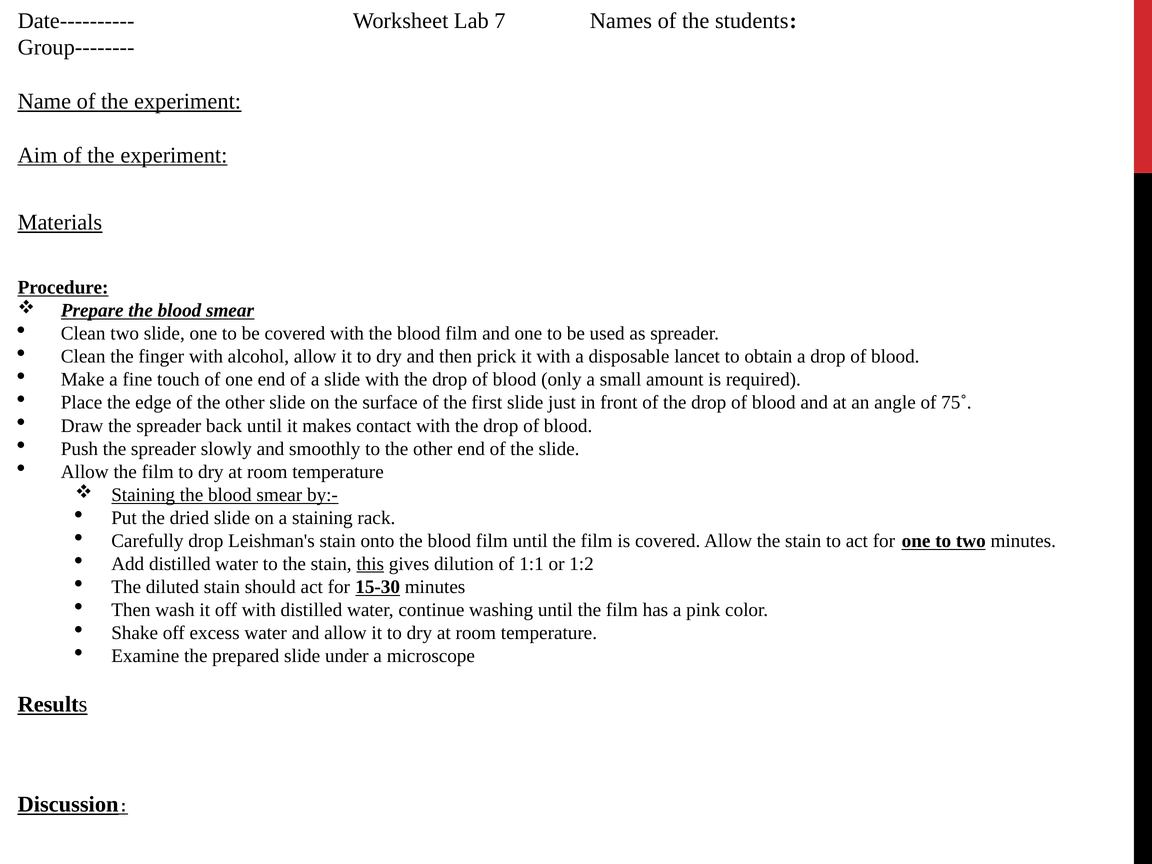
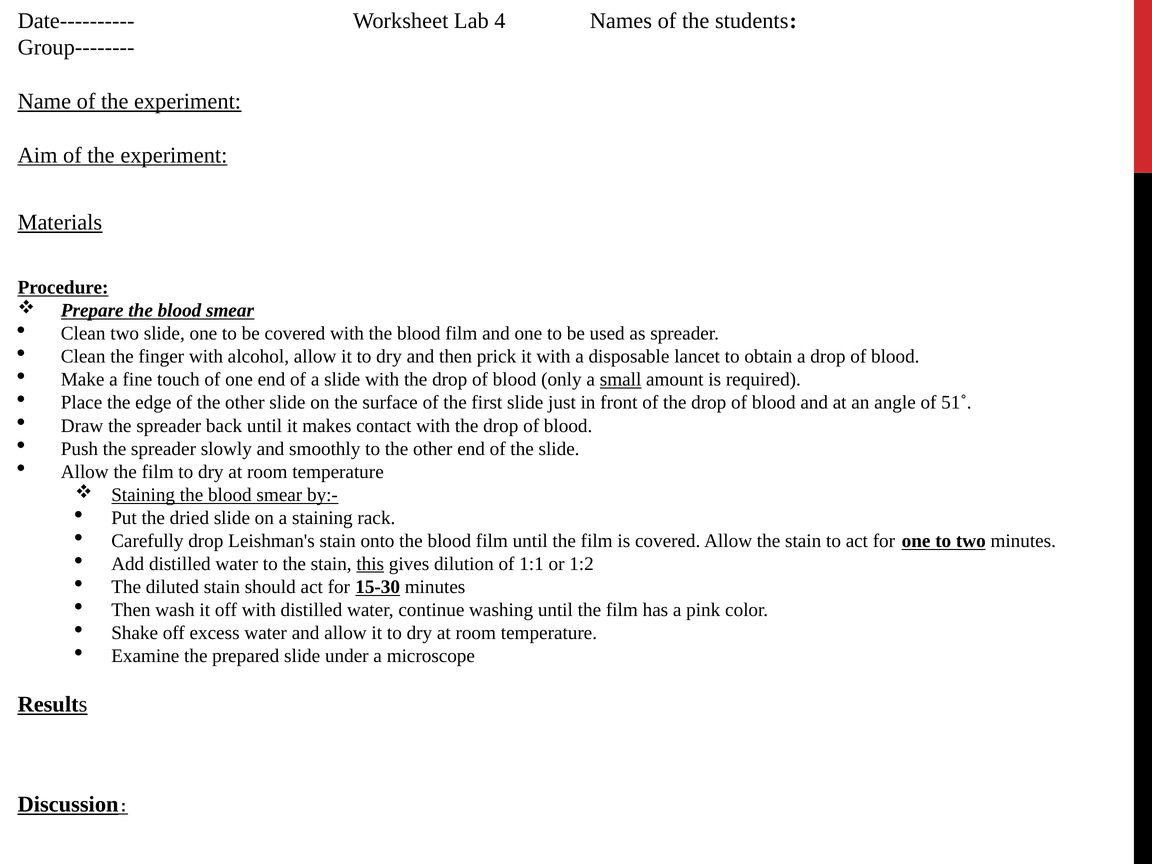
7: 7 -> 4 (500, 21)
small underline: none -> present (621, 380)
75˚: 75˚ -> 51˚ (956, 403)
